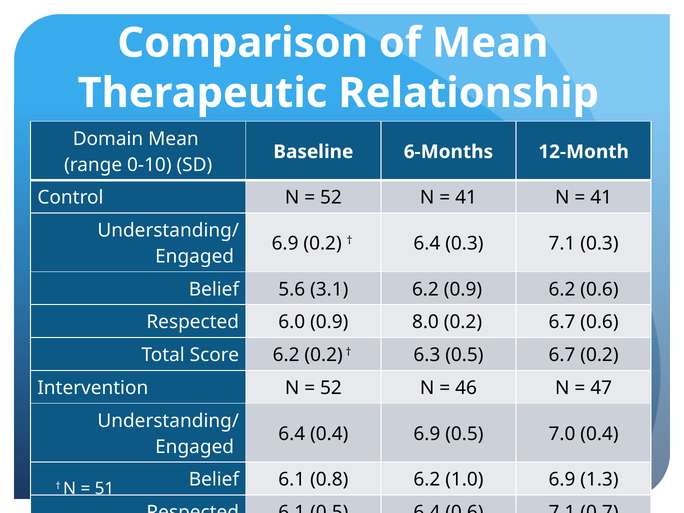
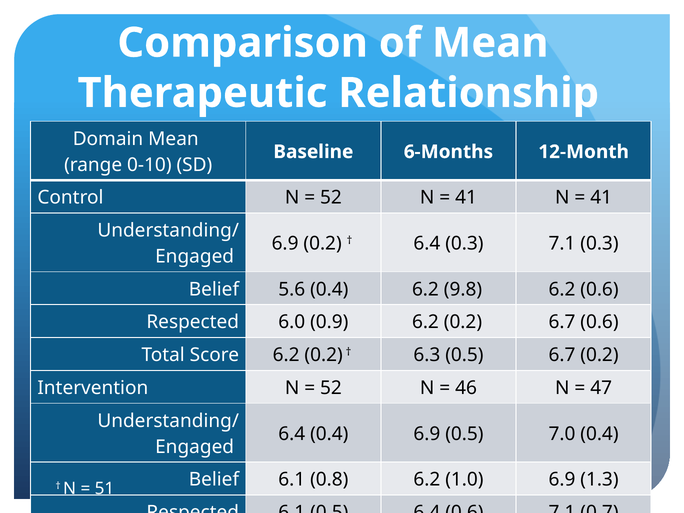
5.6 3.1: 3.1 -> 0.4 (329, 289)
6.2 0.9: 0.9 -> 9.8 (463, 289)
0.9 8.0: 8.0 -> 6.2 (425, 322)
